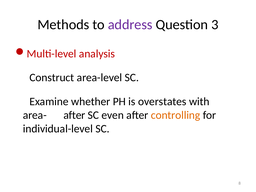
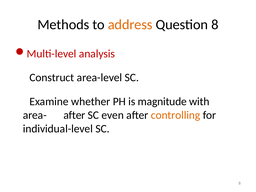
address colour: purple -> orange (130, 25)
Question 3: 3 -> 8 (215, 25)
overstates: overstates -> magnitude (162, 102)
